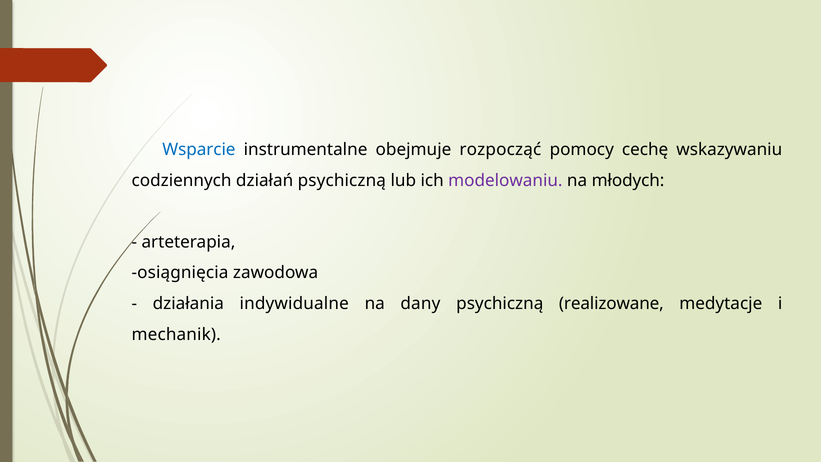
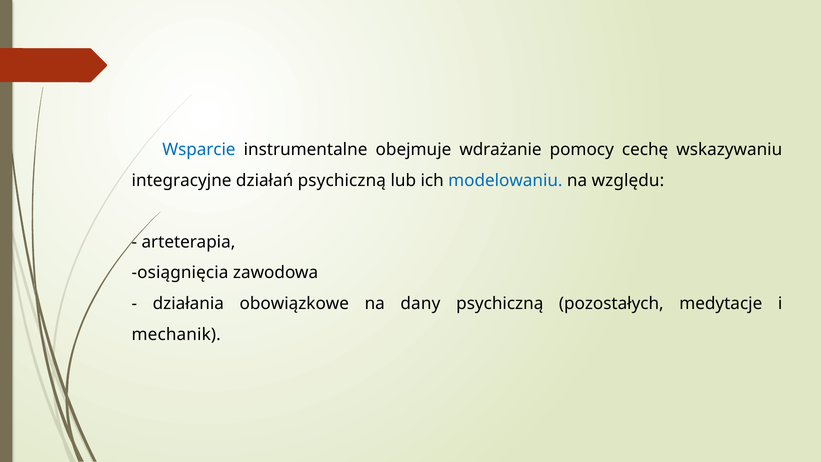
rozpocząć: rozpocząć -> wdrażanie (500, 150)
codziennych: codziennych -> integracyjne (182, 180)
modelowaniu colour: purple -> blue (505, 180)
młodych: młodych -> względu (628, 180)
indywidualne: indywidualne -> obowiązkowe (294, 304)
realizowane: realizowane -> pozostałych (611, 304)
